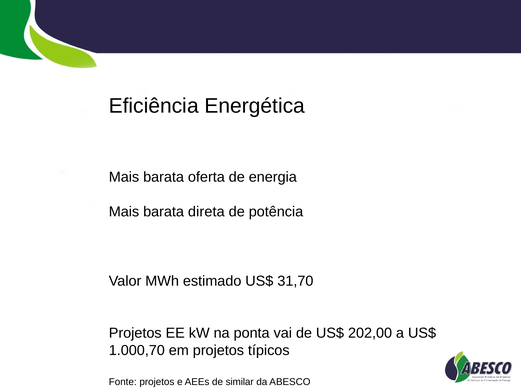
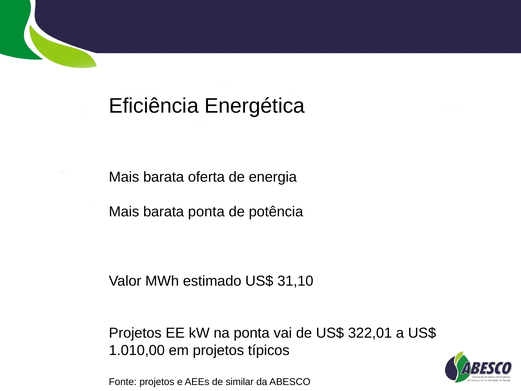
barata direta: direta -> ponta (206, 212)
31,70: 31,70 -> 31,10 (295, 281)
202,00: 202,00 -> 322,01 (370, 333)
1.000,70: 1.000,70 -> 1.010,00 (137, 350)
